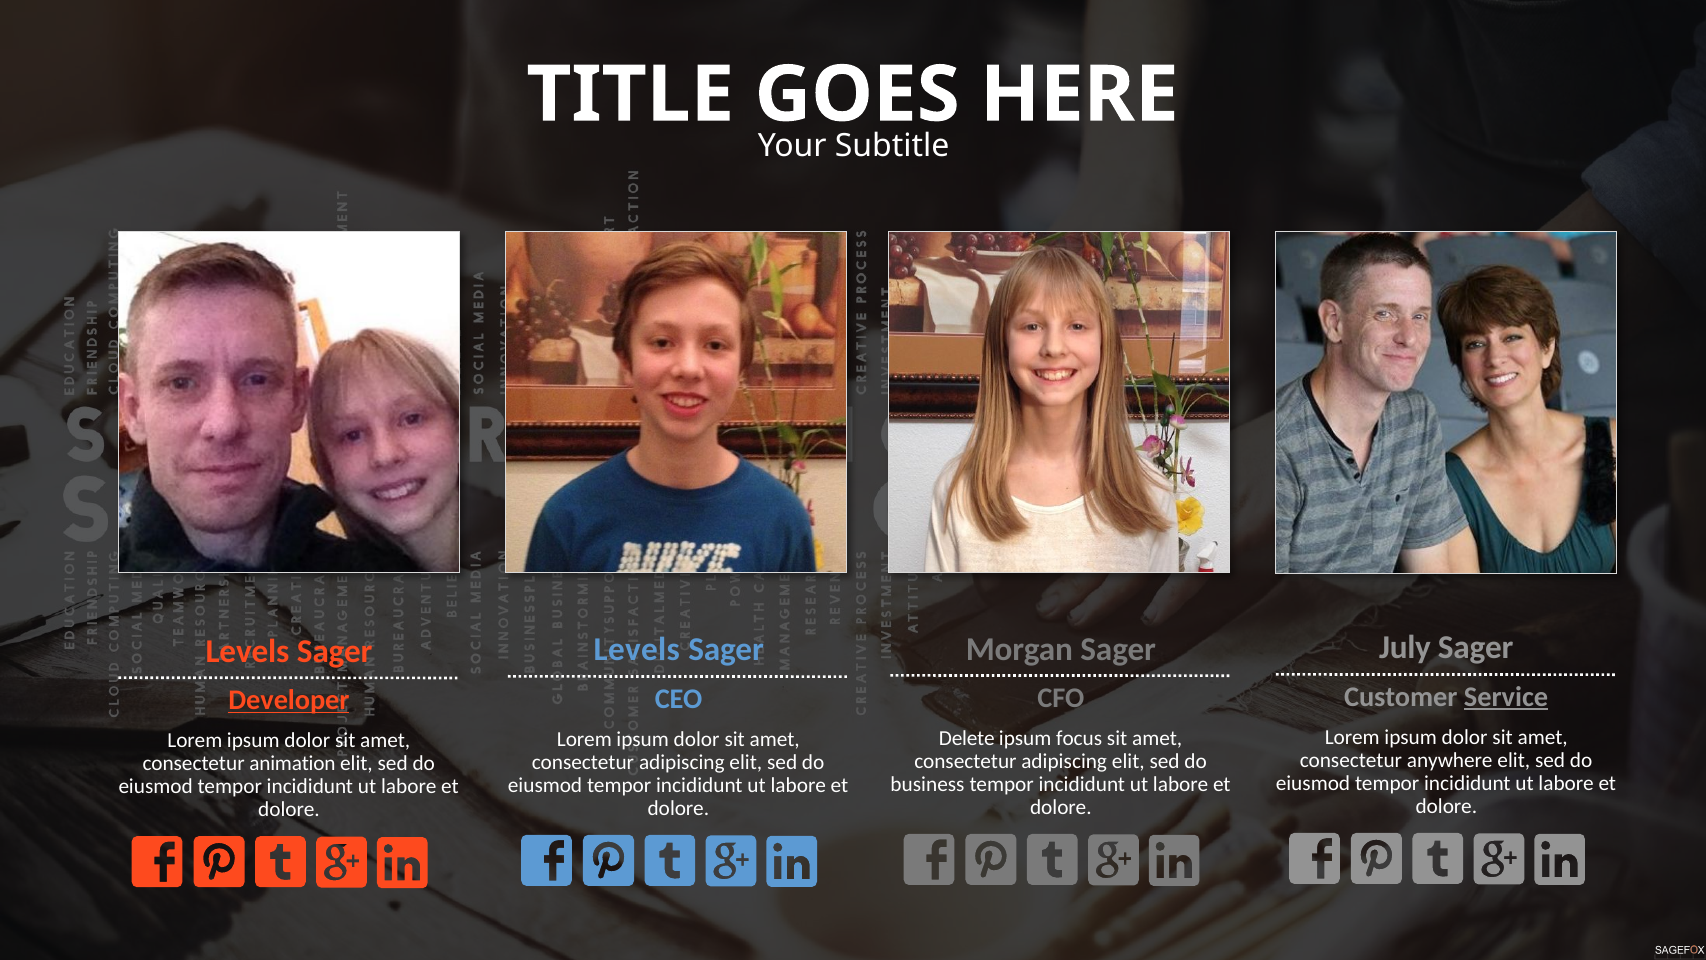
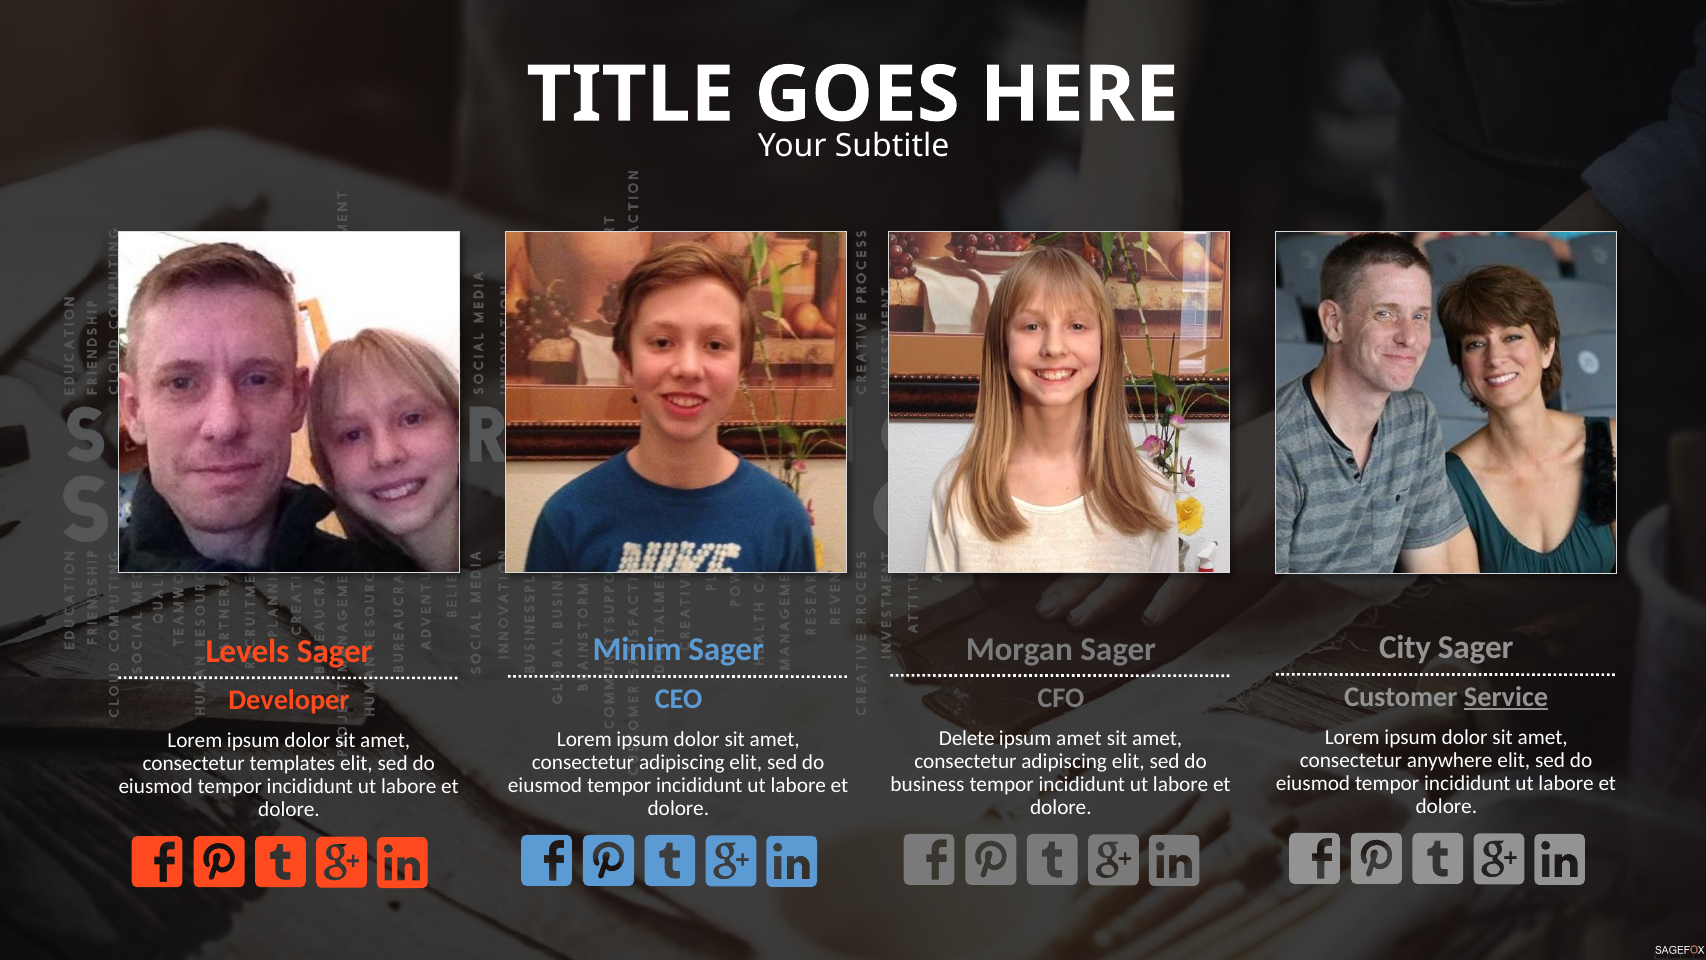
July: July -> City (1405, 648)
Levels: Levels -> Minim (637, 650)
Developer underline: present -> none (289, 700)
ipsum focus: focus -> amet (1079, 738)
animation: animation -> templates (292, 763)
